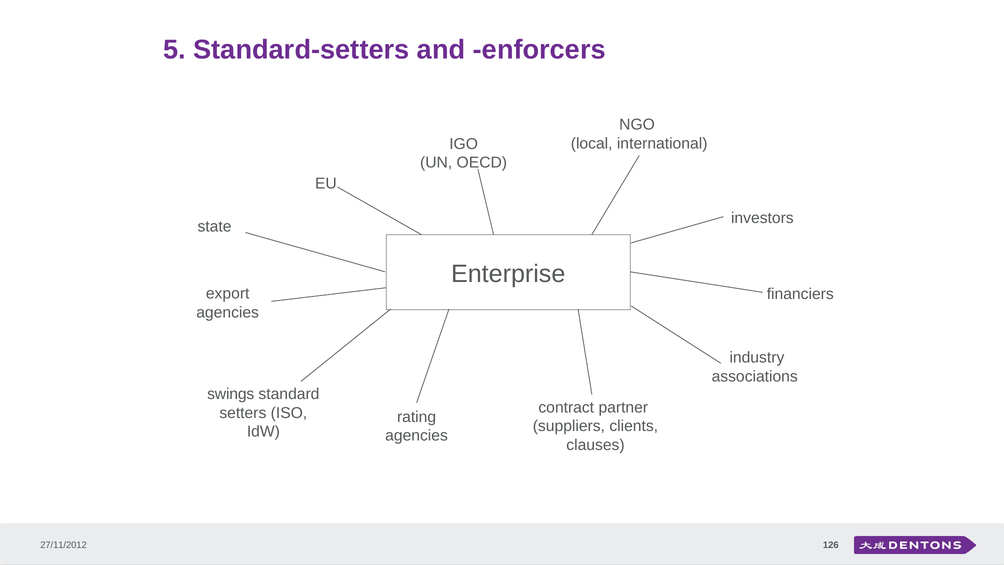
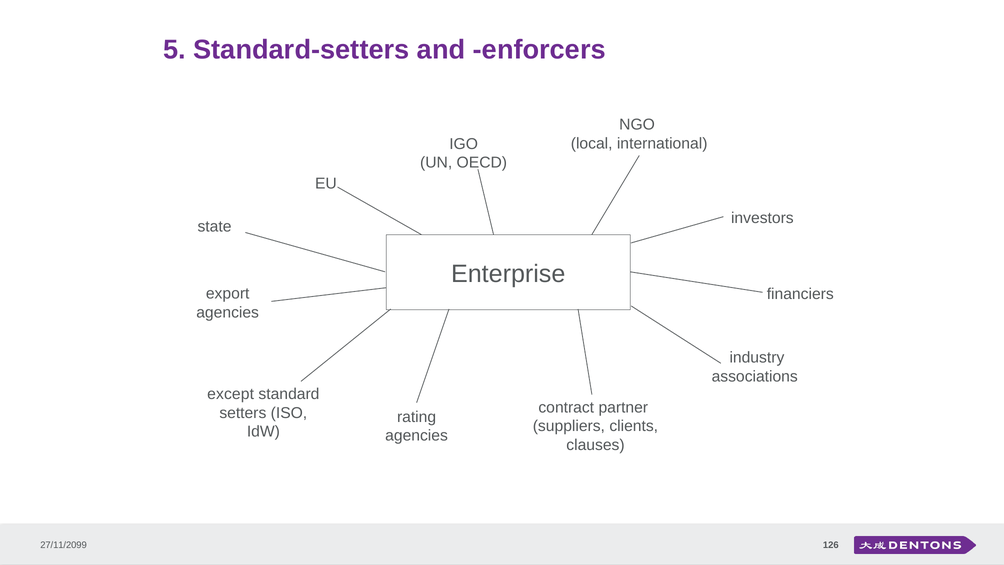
swings: swings -> except (231, 394)
27/11/2012: 27/11/2012 -> 27/11/2099 (64, 545)
